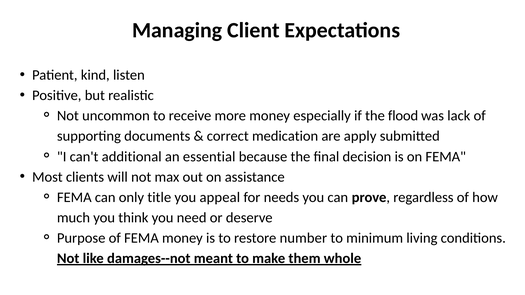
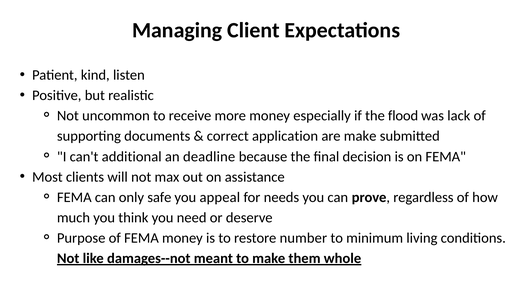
medication: medication -> application (285, 136)
are apply: apply -> make (360, 136)
essential: essential -> deadline (209, 157)
title: title -> safe (159, 198)
